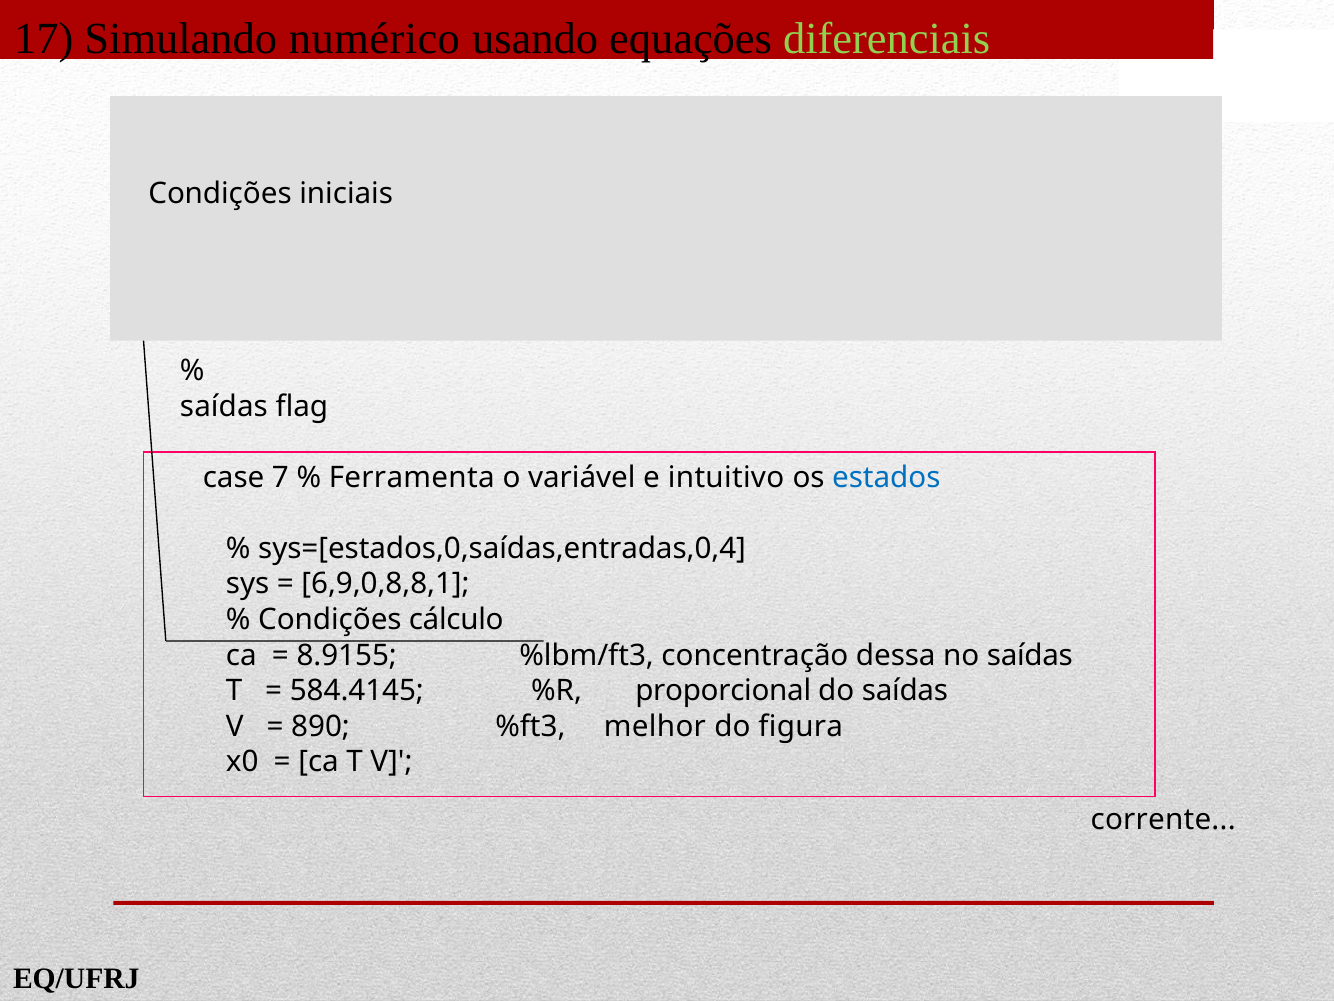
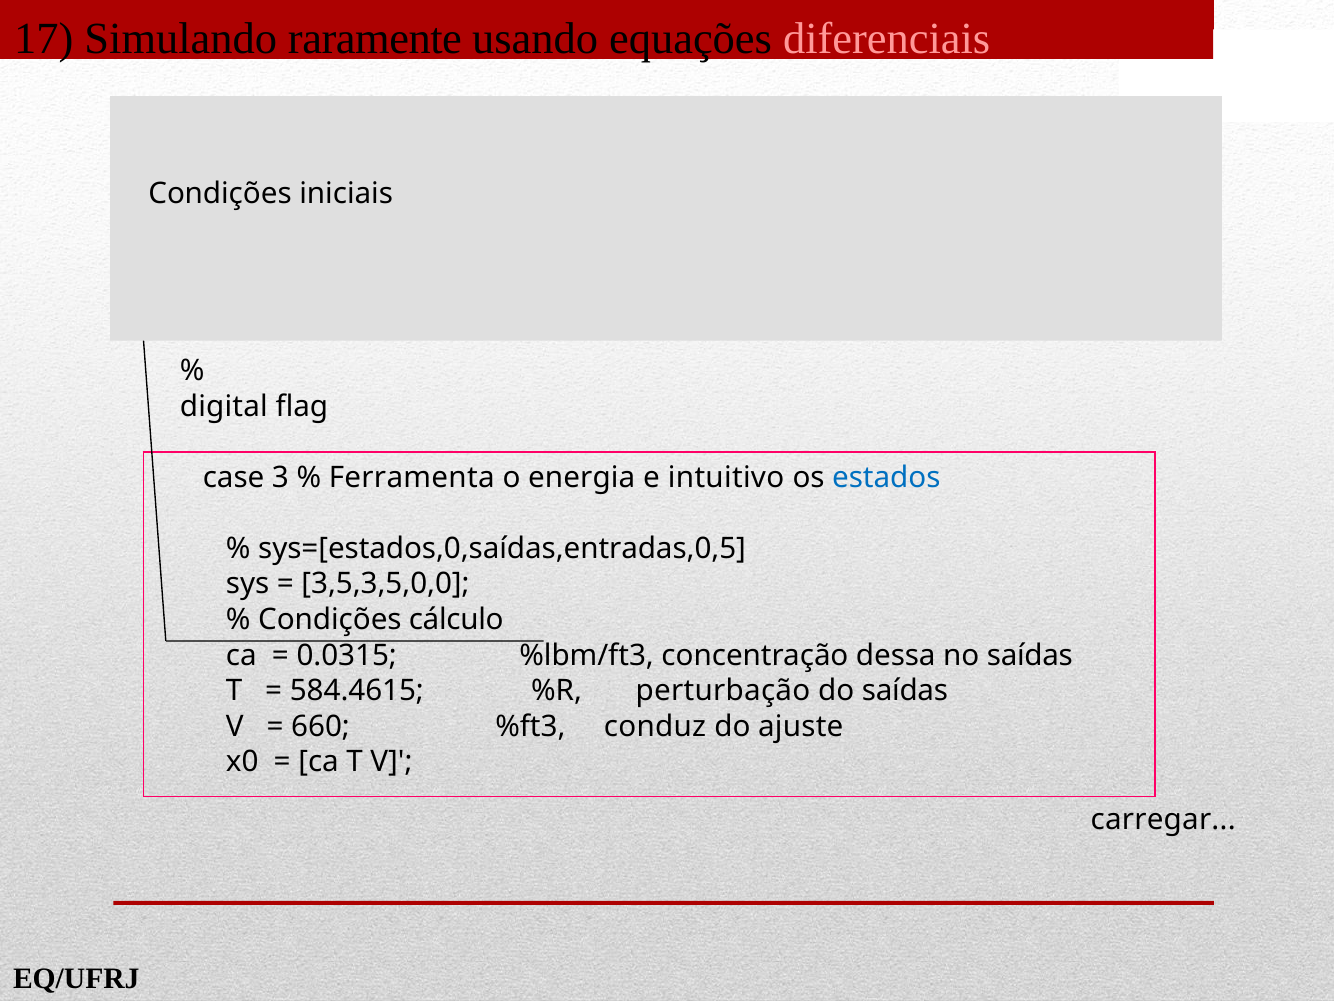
numérico: numérico -> raramente (375, 39)
diferenciais colour: light green -> pink (887, 39)
saídas: saídas -> digital (224, 406)
7: 7 -> 3 (280, 477)
variável: variável -> energia (582, 477)
sys=[estados,0,saídas,entradas,0,4: sys=[estados,0,saídas,entradas,0,4 -> sys=[estados,0,saídas,entradas,0,5 (502, 548)
6,9,0,8,8,1: 6,9,0,8,8,1 -> 3,5,3,5,0,0 (386, 584)
8.9155: 8.9155 -> 0.0315 (347, 655)
584.4145: 584.4145 -> 584.4615 (357, 691)
proporcional: proporcional -> perturbação (723, 691)
890: 890 -> 660 (321, 726)
%ft3 melhor: melhor -> conduz (655, 726)
figura: figura -> ajuste (801, 726)
corrente: corrente -> carregar (1163, 820)
